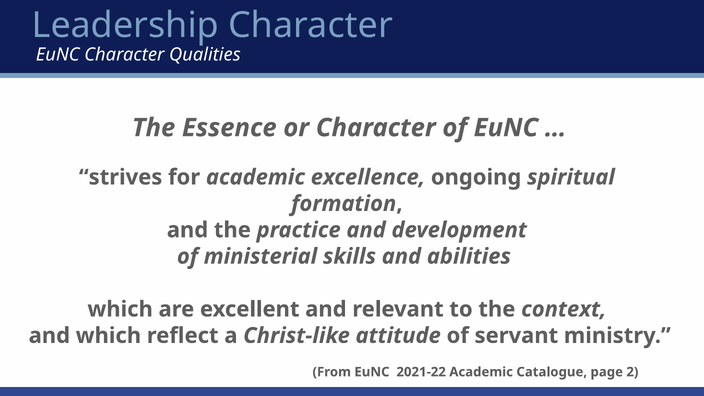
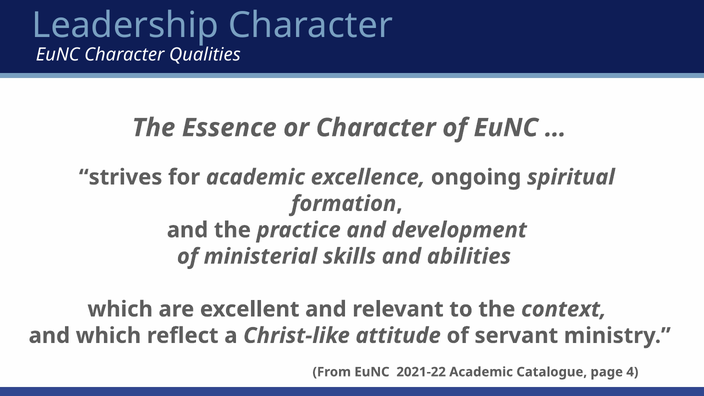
2: 2 -> 4 (632, 372)
